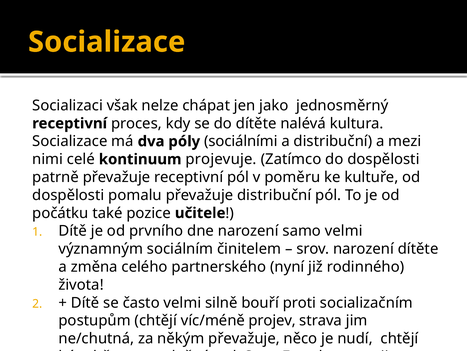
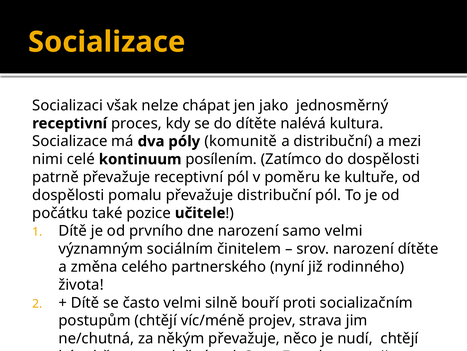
sociálními: sociálními -> komunitě (241, 141)
projevuje: projevuje -> posílením (221, 159)
